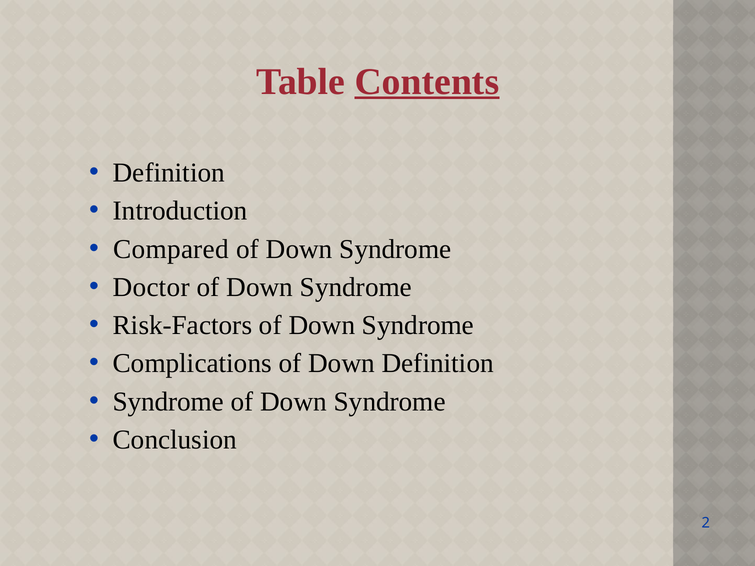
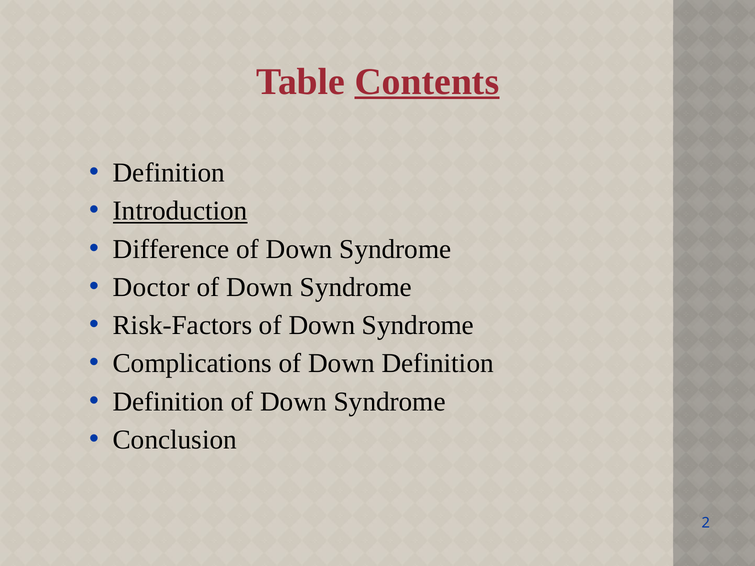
Introduction underline: none -> present (180, 211)
Compared: Compared -> Difference (171, 249)
Syndrome: Syndrome -> Definition (168, 402)
